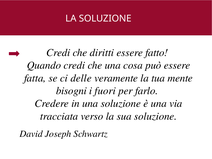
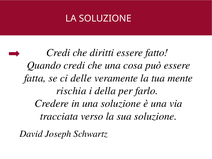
bisogni: bisogni -> rischia (71, 91)
fuori: fuori -> della (105, 91)
